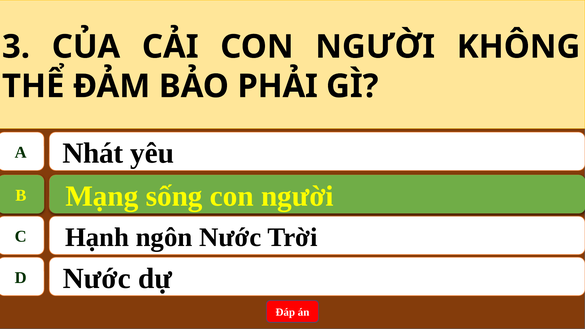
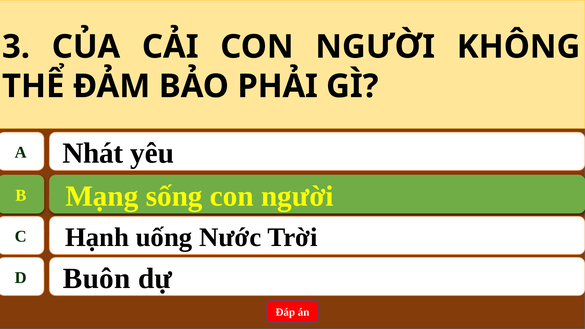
ngôn: ngôn -> uống (164, 237)
D Nước: Nước -> Buôn (97, 279)
